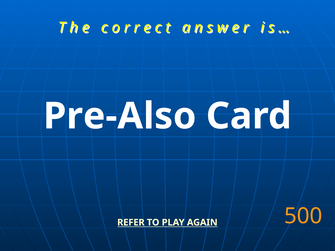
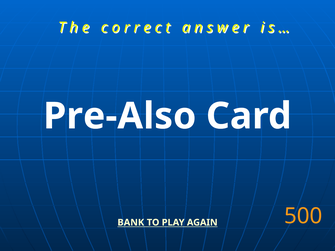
REFER: REFER -> BANK (131, 223)
